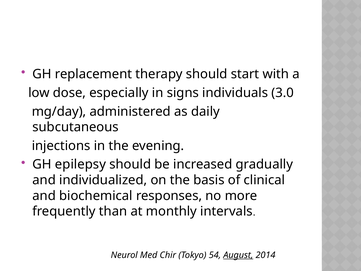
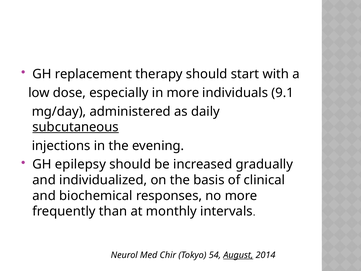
in signs: signs -> more (183, 93)
3.0: 3.0 -> 9.1 (283, 93)
subcutaneous underline: none -> present (76, 127)
